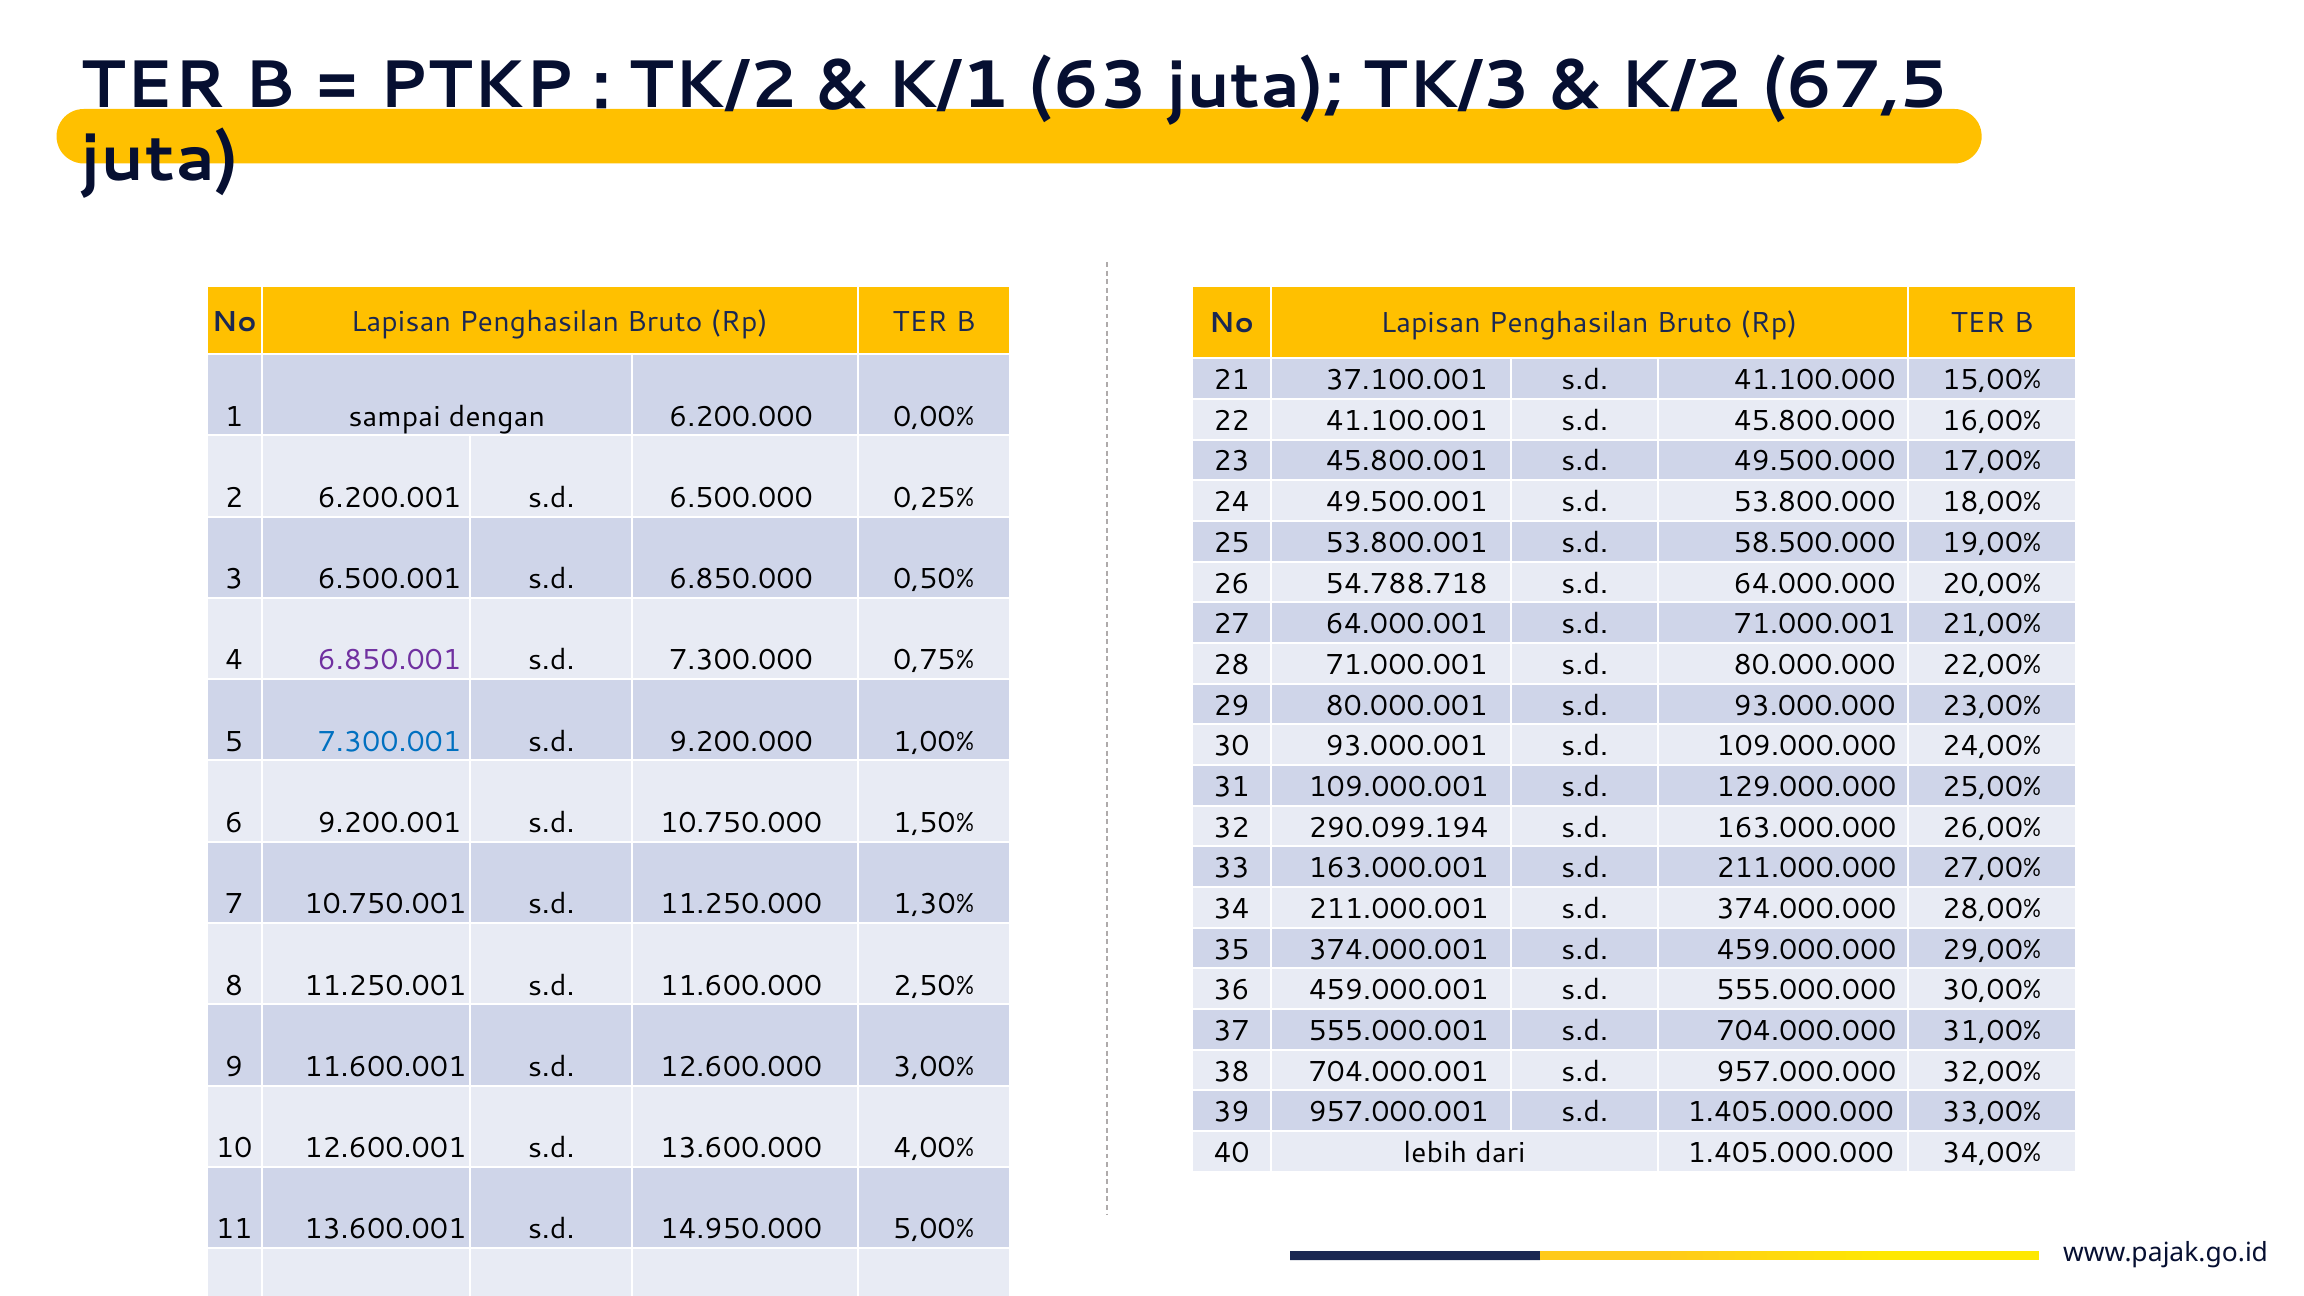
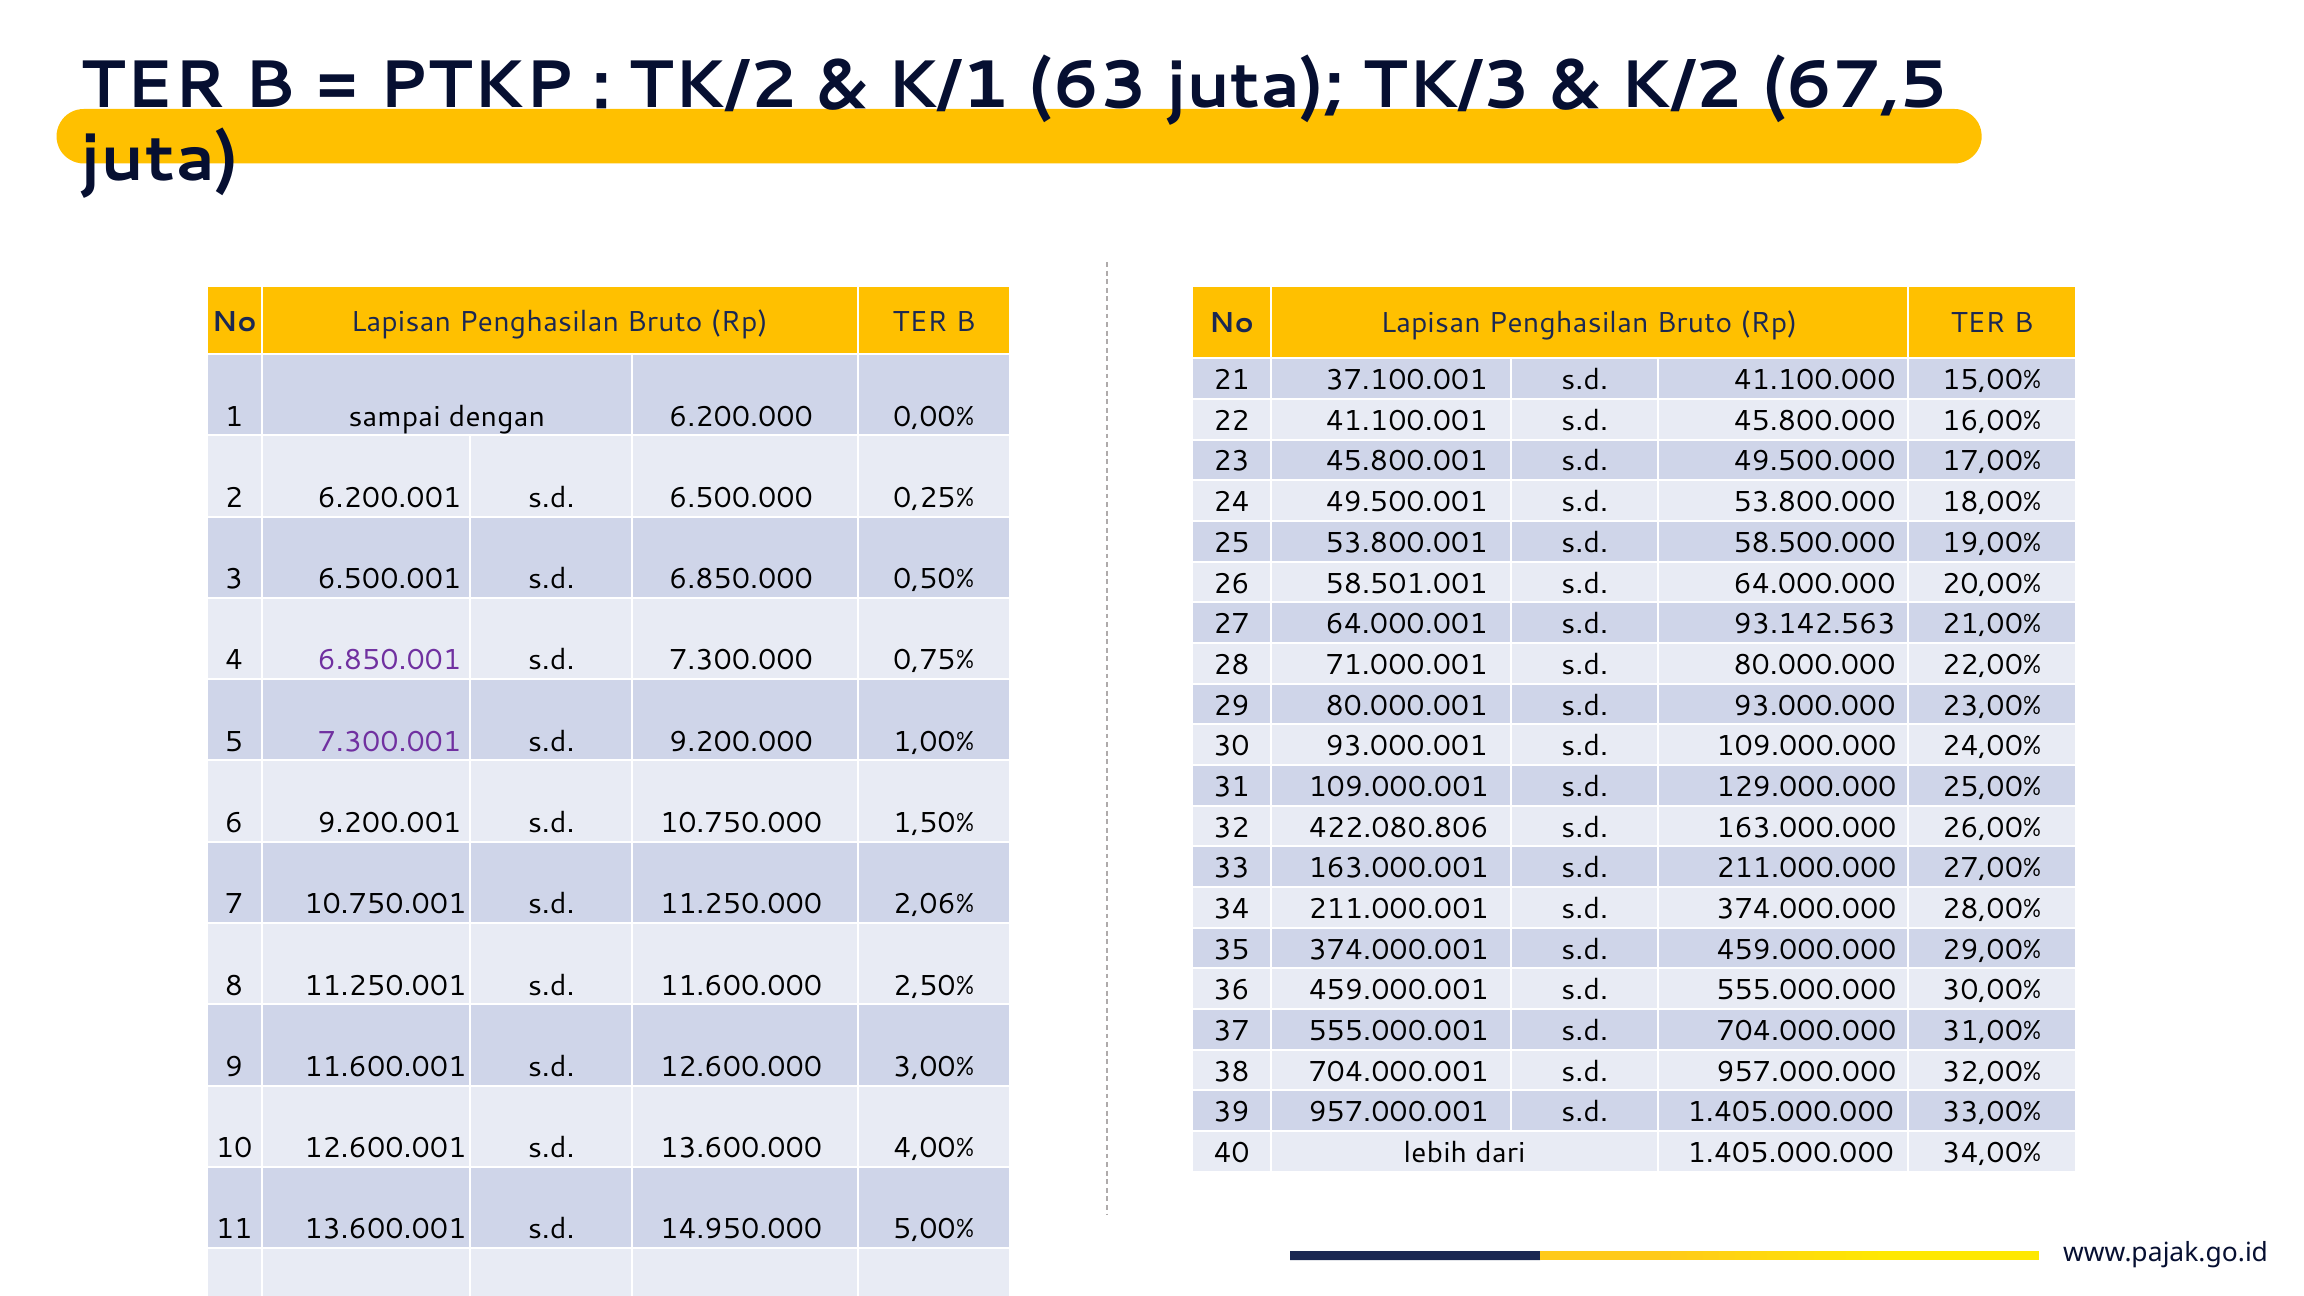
54.788.718: 54.788.718 -> 58.501.001 (1407, 584)
s.d 71.000.001: 71.000.001 -> 93.142.563 (1815, 624)
7.300.001 colour: blue -> purple (389, 742)
290.099.194: 290.099.194 -> 422.080.806 (1399, 828)
1,30%: 1,30% -> 2,06% (934, 904)
